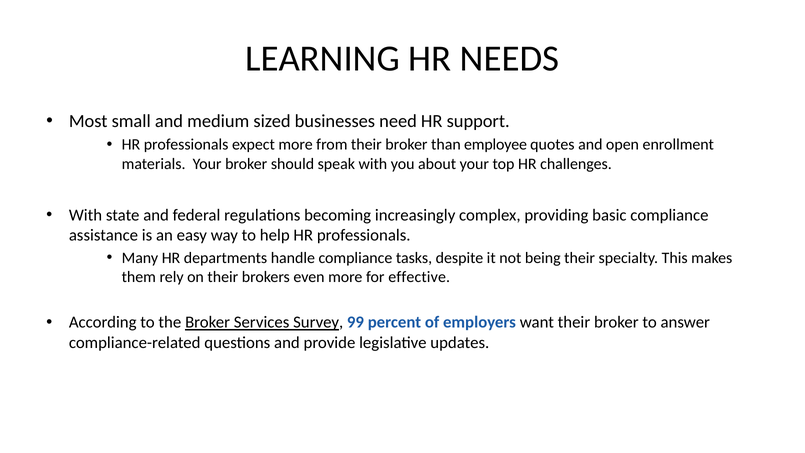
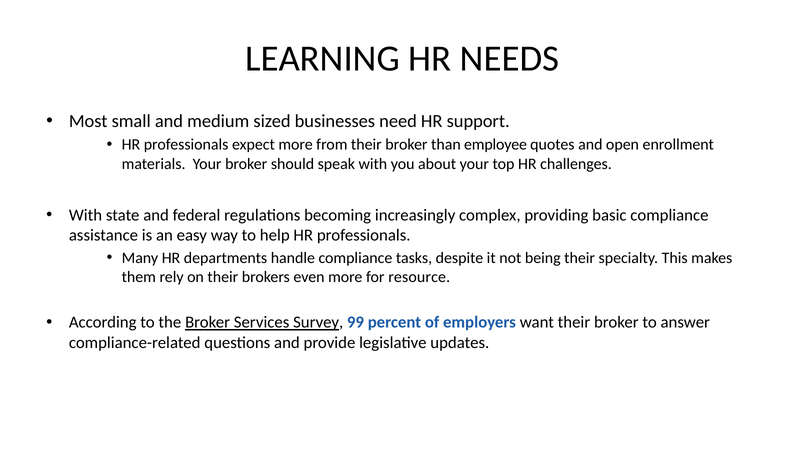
effective: effective -> resource (419, 277)
